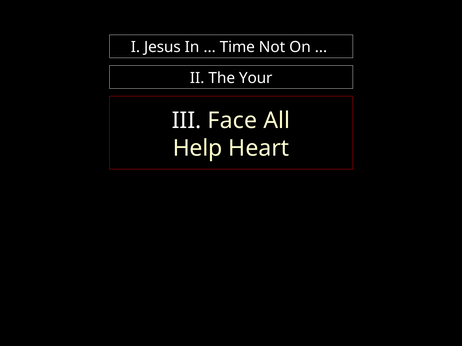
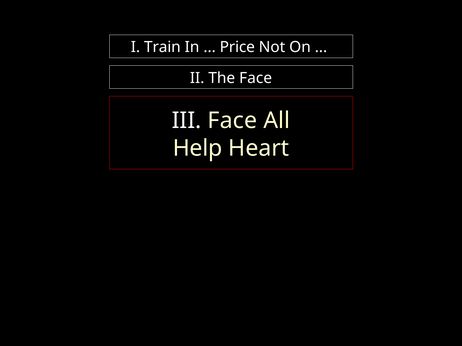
Jesus: Jesus -> Train (162, 47)
Time: Time -> Price (237, 47)
The Your: Your -> Face (256, 78)
